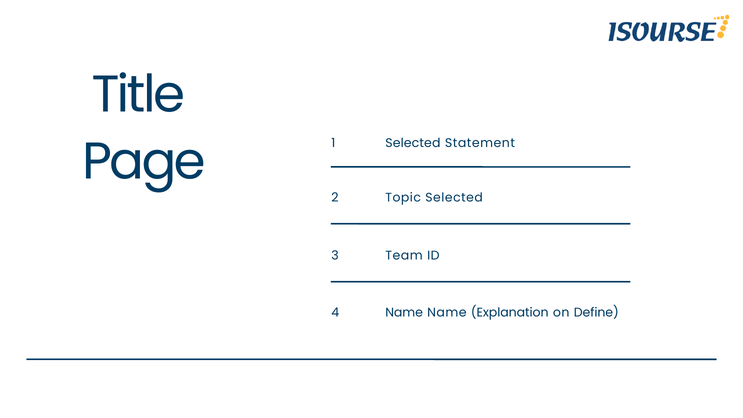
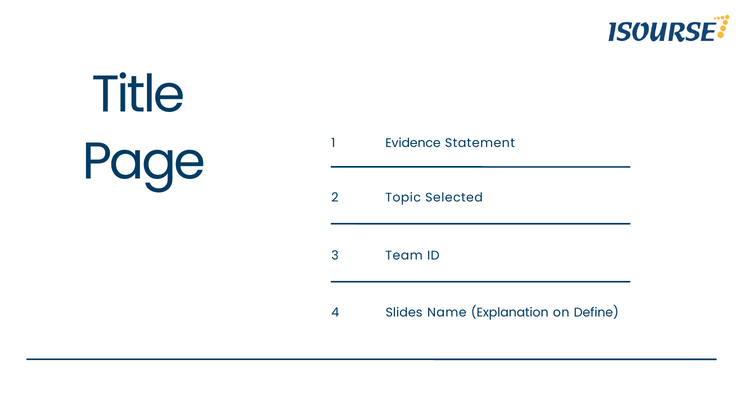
Selected: Selected -> Evidence (413, 143)
Name: Name -> Slides (404, 312)
